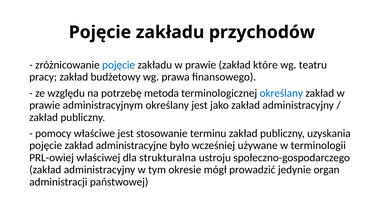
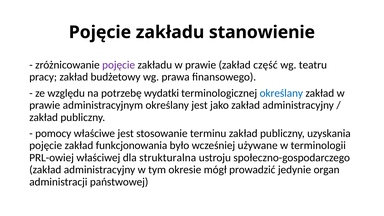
przychodów: przychodów -> stanowienie (262, 32)
pojęcie colour: blue -> purple (119, 65)
które: które -> część (265, 65)
metoda: metoda -> wydatki (162, 93)
administracyjne: administracyjne -> funkcjonowania (132, 146)
